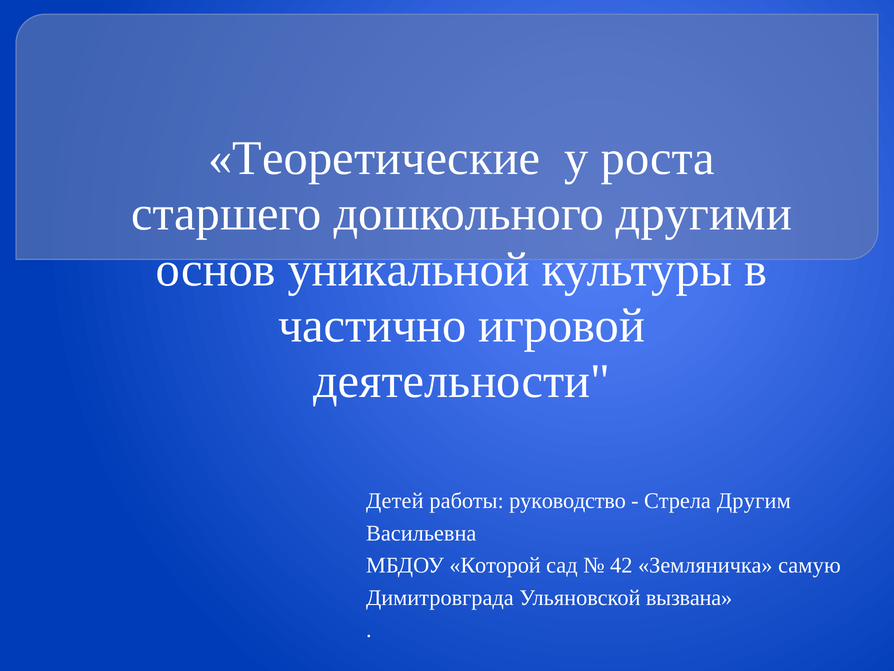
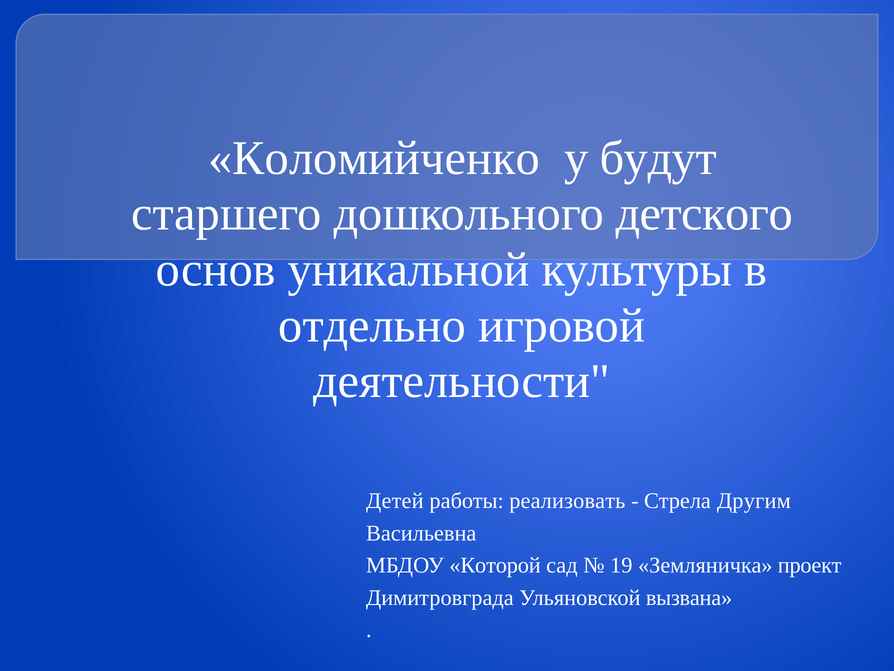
Теоретические: Теоретические -> Коломийченко (374, 158)
роста: роста -> будут (658, 158)
другими: другими -> детского (704, 214)
частично: частично -> отдельно (372, 325)
руководство: руководство -> реализовать (567, 501)
42: 42 -> 19 (621, 565)
самую: самую -> проект (810, 565)
